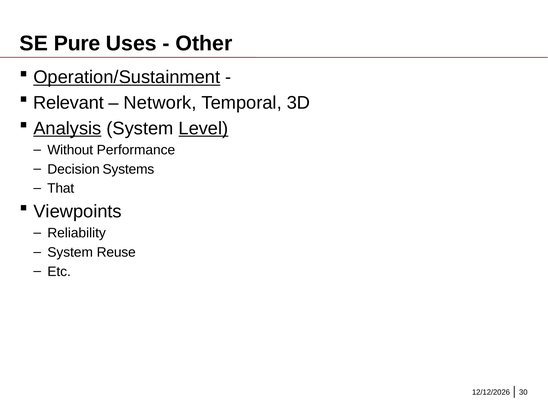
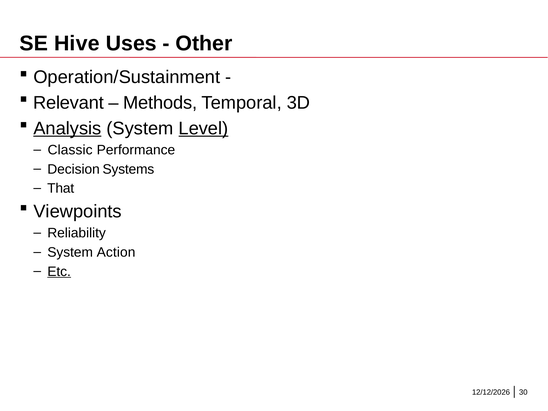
Pure: Pure -> Hive (77, 43)
Operation/Sustainment underline: present -> none (127, 77)
Network: Network -> Methods (160, 103)
Without: Without -> Classic (70, 150)
Reuse: Reuse -> Action (116, 252)
Etc underline: none -> present (59, 271)
